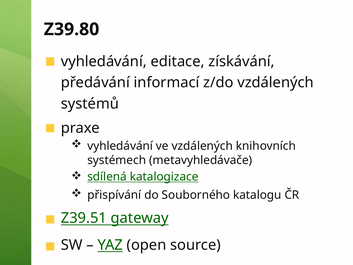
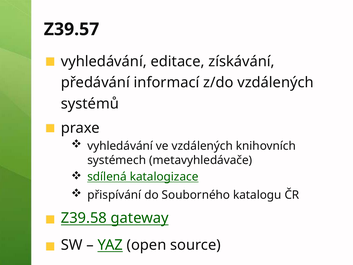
Z39.80: Z39.80 -> Z39.57 (72, 29)
Z39.51: Z39.51 -> Z39.58 (84, 218)
